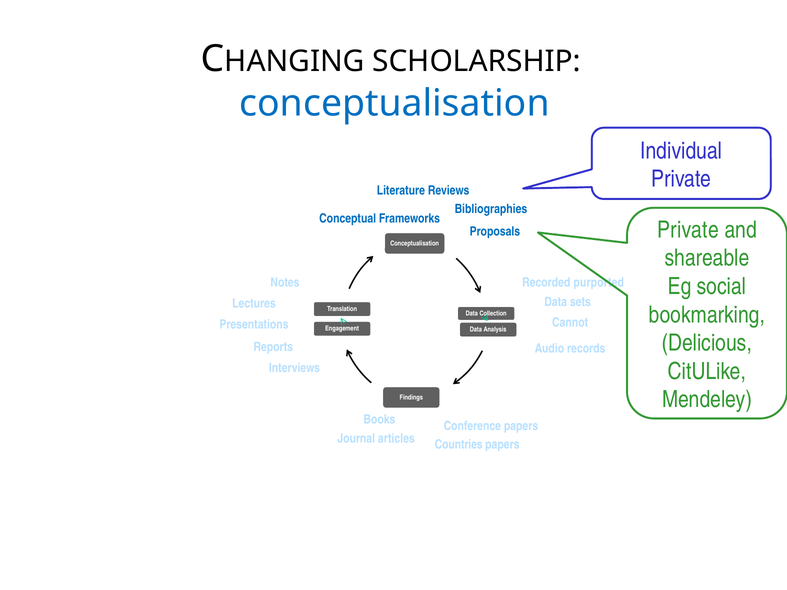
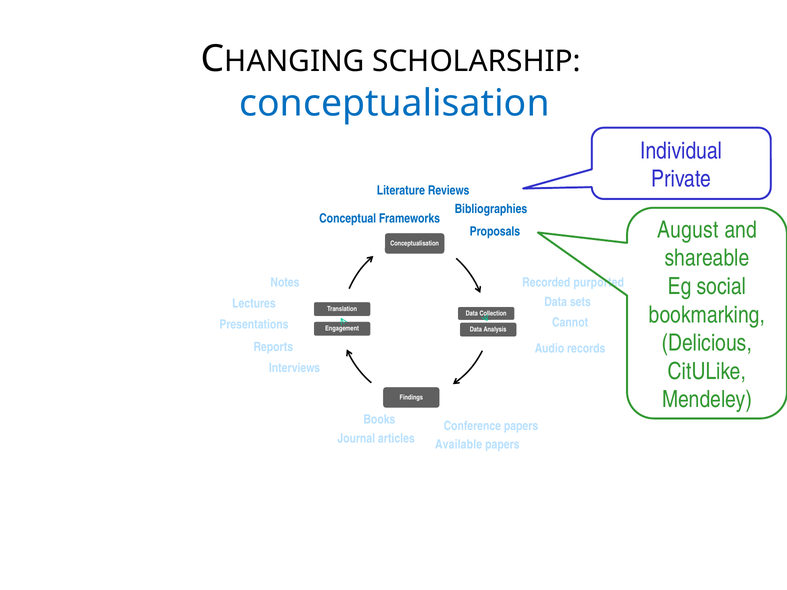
Private: Private -> August (688, 230)
Countries: Countries -> Available (459, 445)
